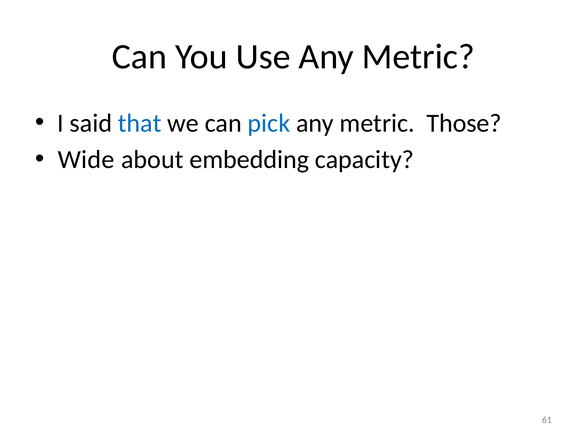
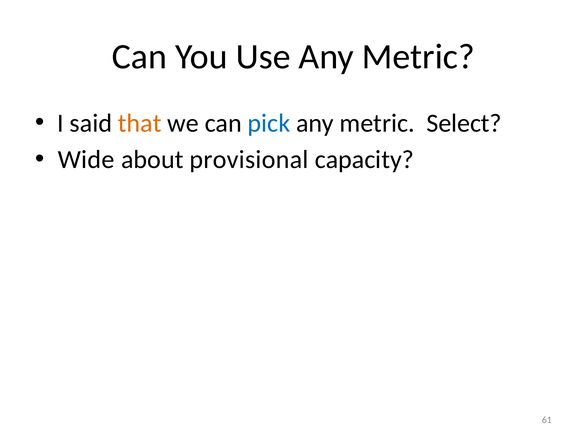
that colour: blue -> orange (140, 123)
Those: Those -> Select (464, 123)
embedding: embedding -> provisional (249, 160)
